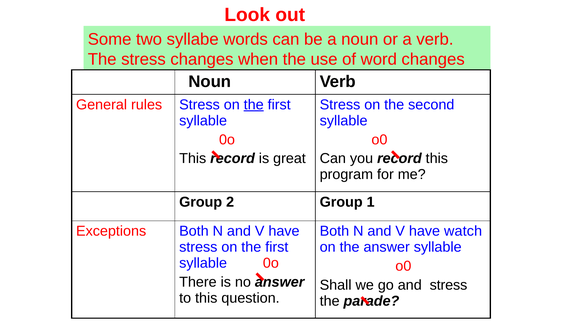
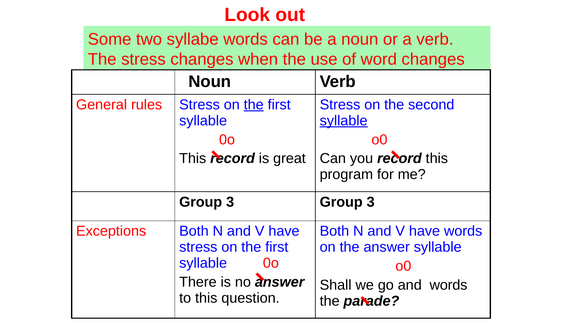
syllable underline: none -> present (344, 121)
2: 2 -> 3 (230, 202)
1: 1 -> 3 (371, 202)
have watch: watch -> words (463, 231)
and stress: stress -> words (448, 285)
